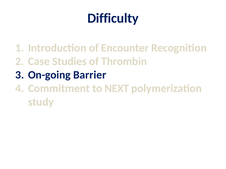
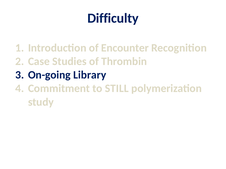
Barrier: Barrier -> Library (90, 75)
NEXT: NEXT -> STILL (117, 89)
